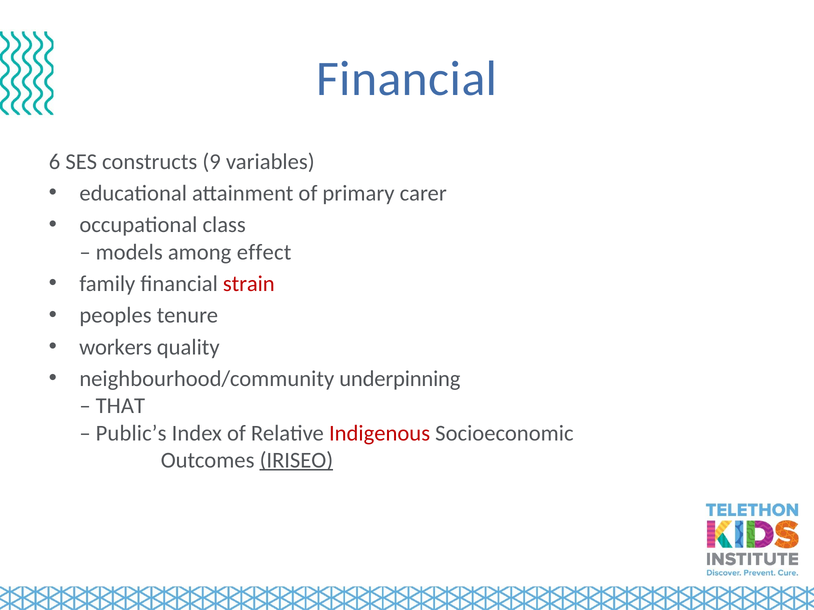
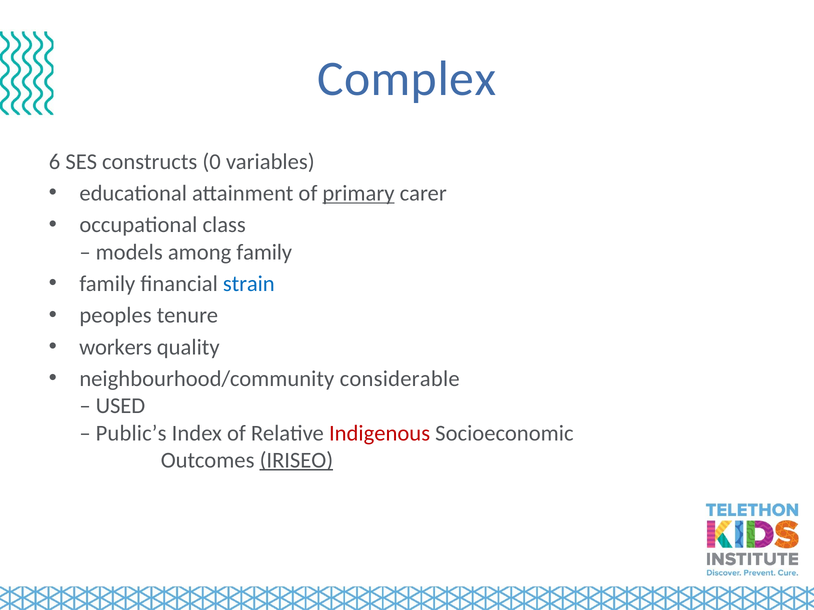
Financial: Financial -> Complex (407, 79)
9: 9 -> 0 (212, 162)
primary underline: none -> present (358, 193)
among effect: effect -> family (264, 252)
strain colour: red -> blue (249, 284)
underpinning: underpinning -> considerable (400, 379)
THAT: THAT -> USED (120, 406)
